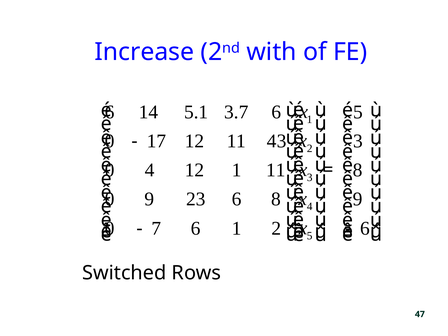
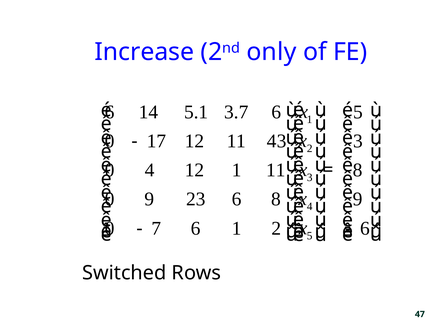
with: with -> only (271, 52)
